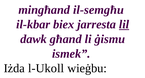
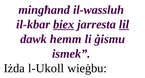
il-semgħu: il-semgħu -> il-wassluh (99, 10)
biex underline: none -> present (64, 24)
għand: għand -> hemm (66, 39)
